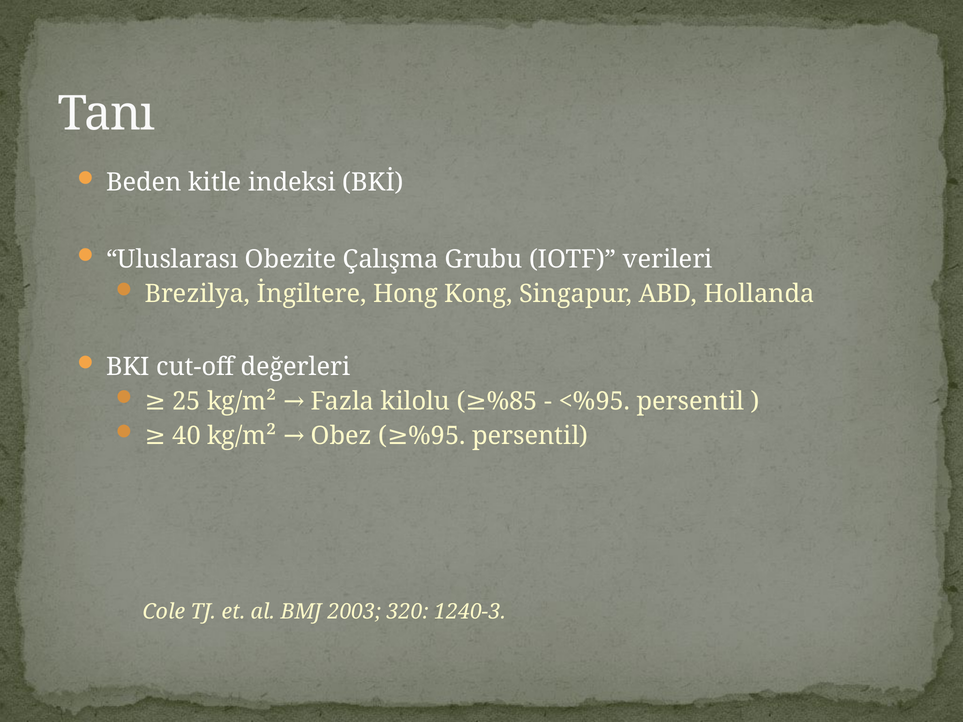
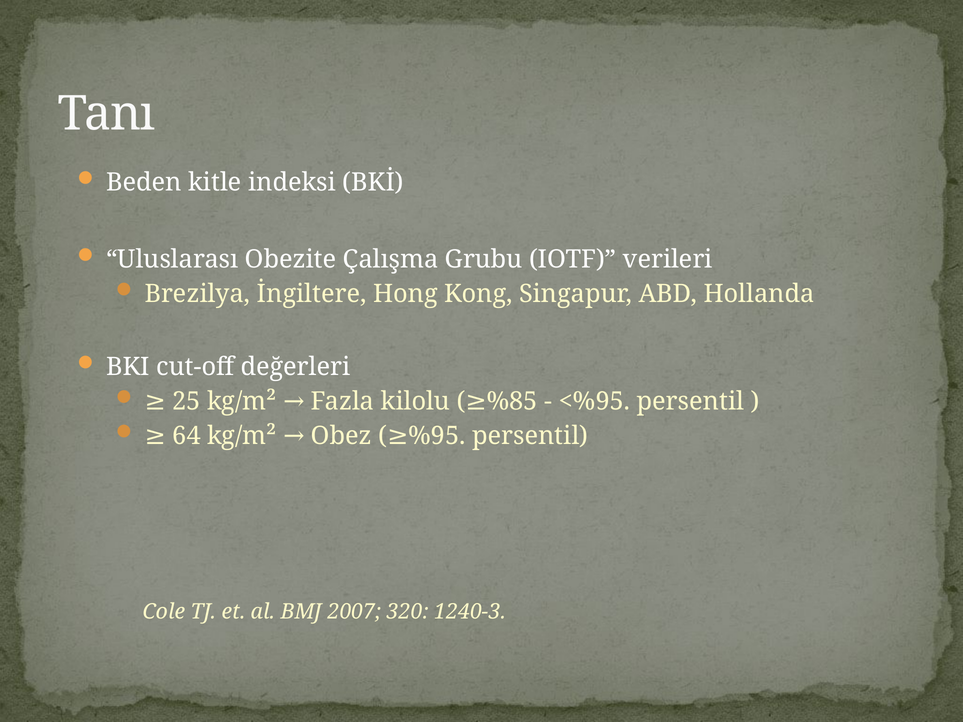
40: 40 -> 64 (187, 436)
2003: 2003 -> 2007 (355, 612)
